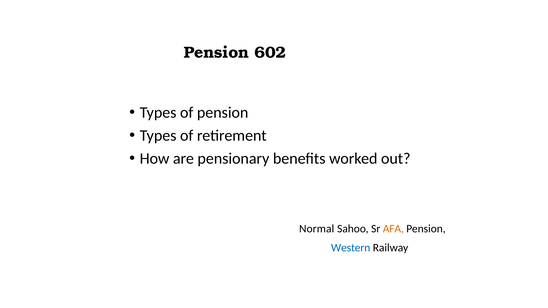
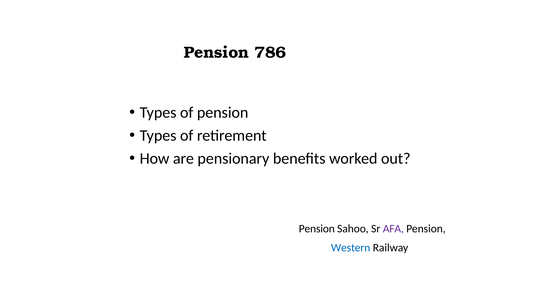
602: 602 -> 786 (270, 53)
Normal: Normal -> Pension (317, 229)
AFA colour: orange -> purple (393, 229)
